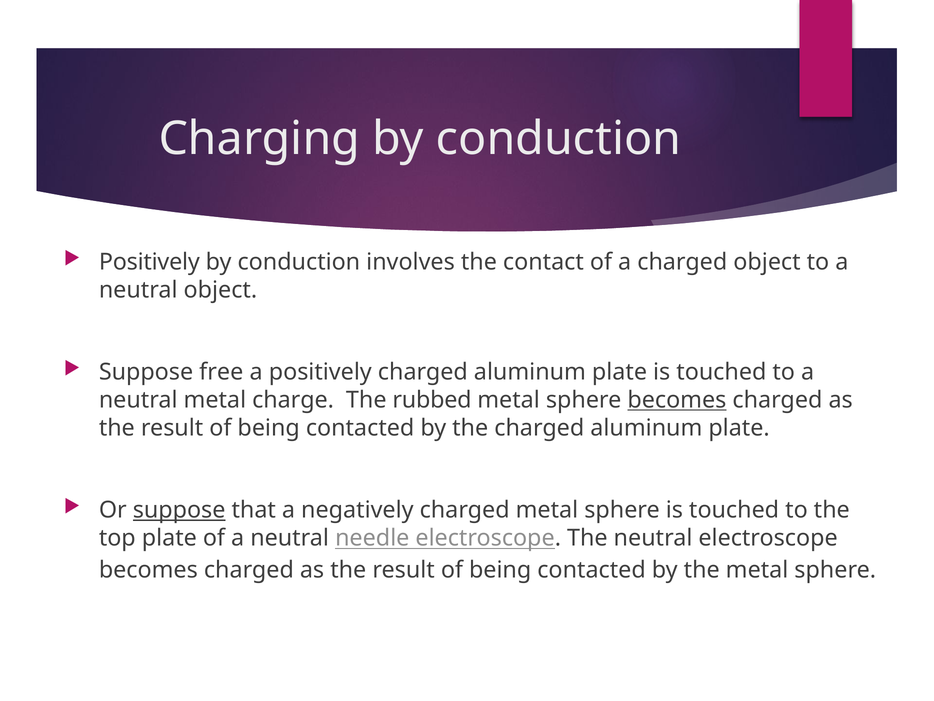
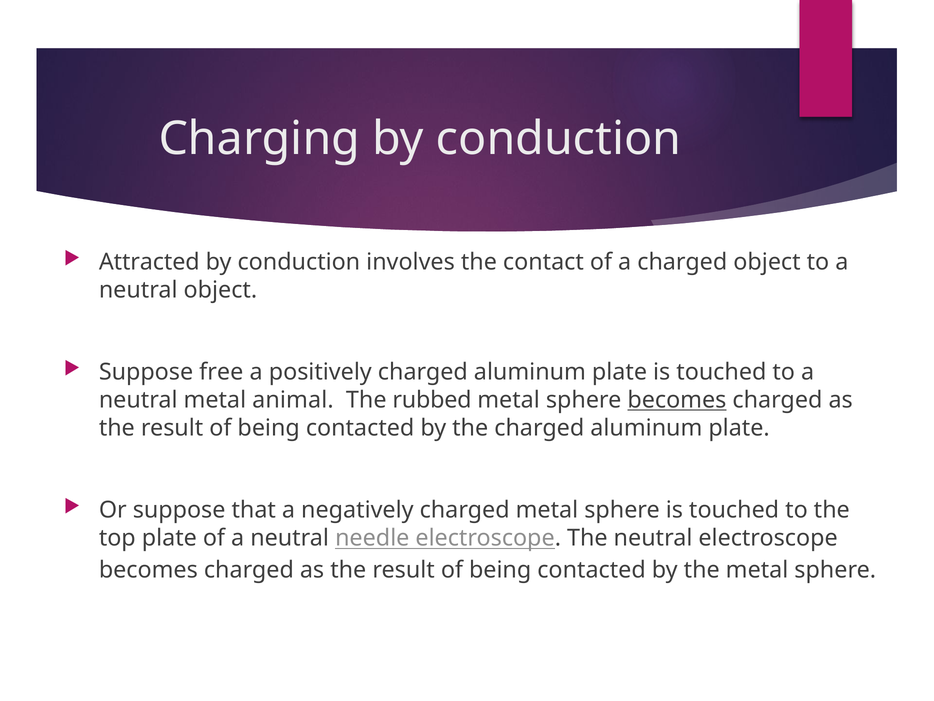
Positively: Positively -> Attracted (149, 262)
charge: charge -> animal (293, 400)
suppose underline: present -> none (179, 510)
